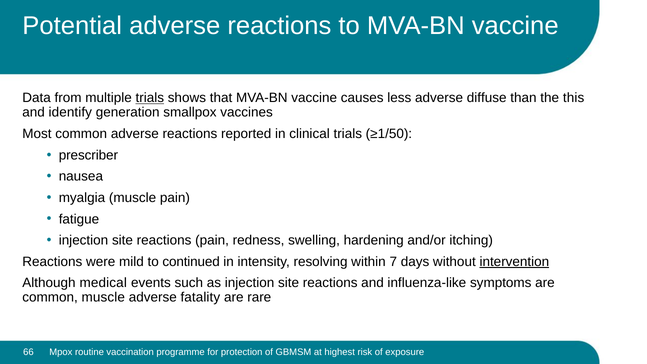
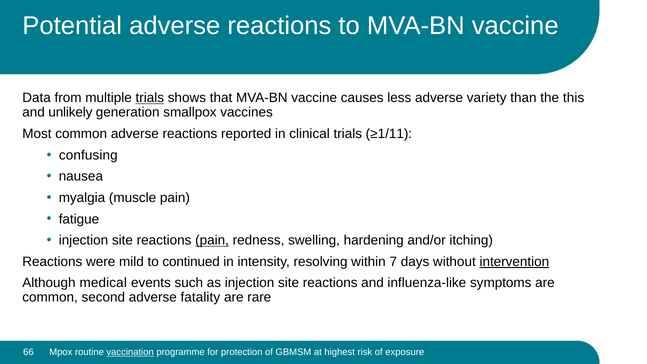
diffuse: diffuse -> variety (487, 98)
identify: identify -> unlikely (70, 113)
≥1/50: ≥1/50 -> ≥1/11 (389, 134)
prescriber: prescriber -> confusing (88, 155)
pain underline: none -> present (212, 240)
common muscle: muscle -> second (103, 297)
vaccination underline: none -> present (130, 352)
